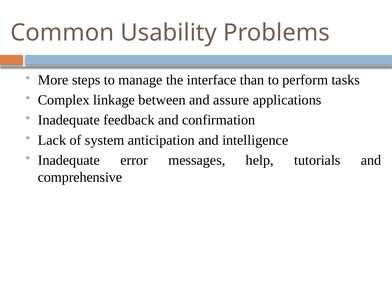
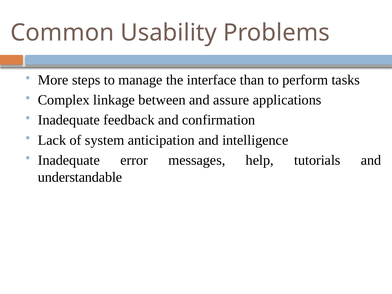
comprehensive: comprehensive -> understandable (80, 177)
